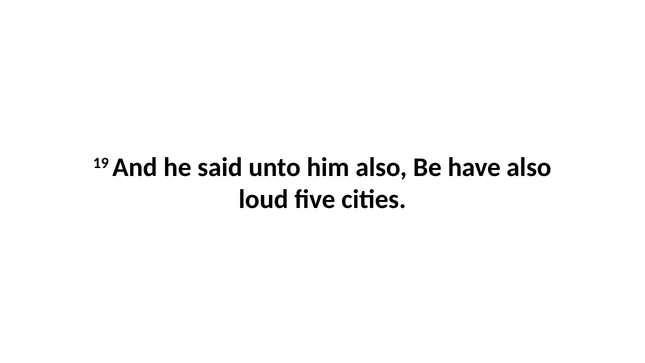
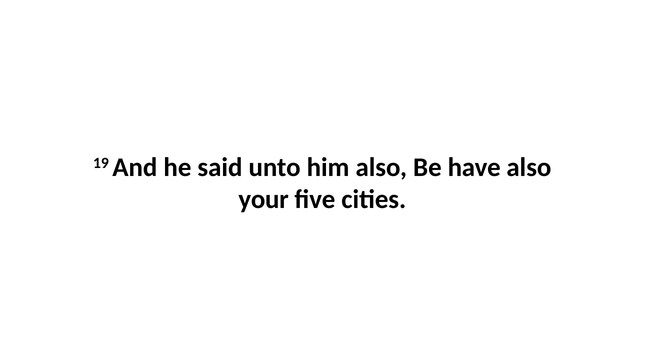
loud: loud -> your (264, 199)
